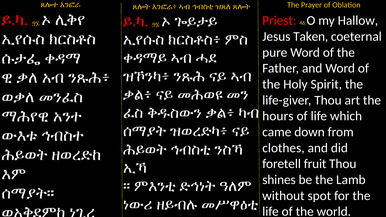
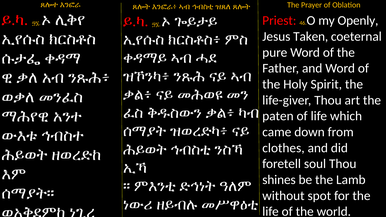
Hallow: Hallow -> Openly (358, 21)
hours: hours -> paten (278, 116)
fruit: fruit -> soul (315, 164)
